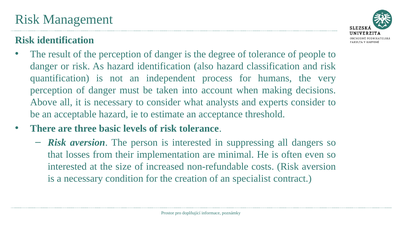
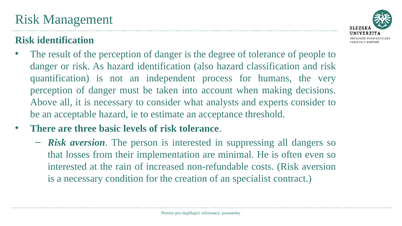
size: size -> rain (123, 167)
